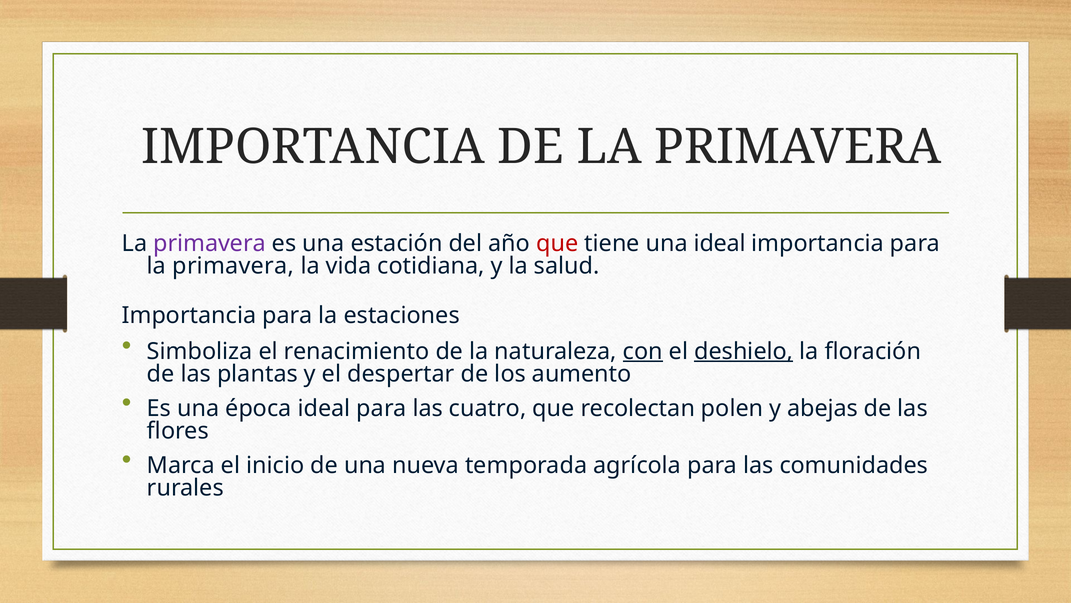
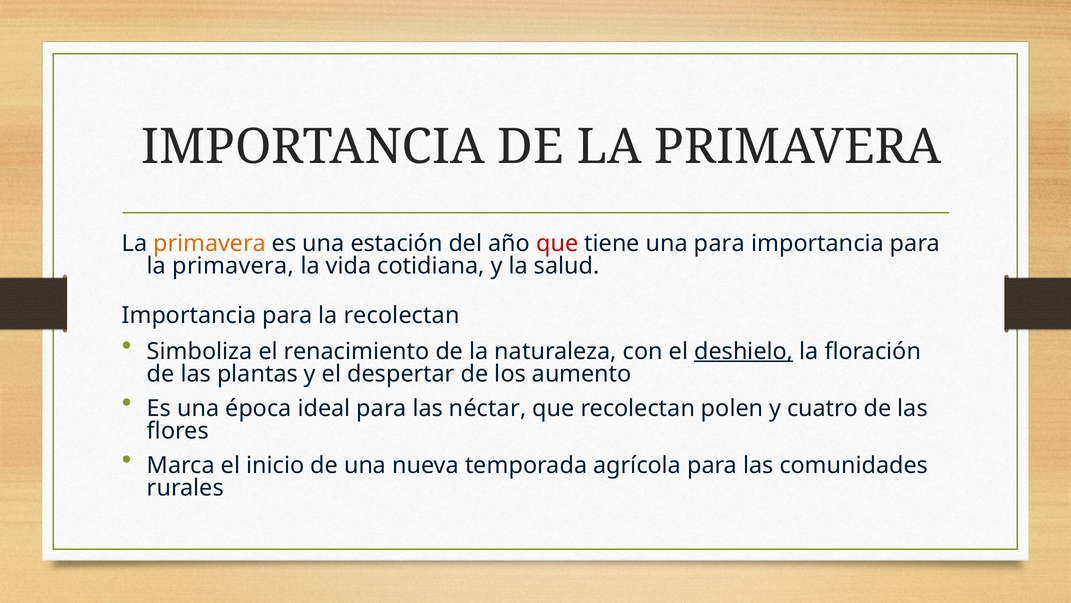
primavera colour: purple -> orange (210, 243)
una ideal: ideal -> para (719, 243)
la estaciones: estaciones -> recolectan (402, 315)
con underline: present -> none (643, 351)
cuatro: cuatro -> néctar (488, 408)
abejas: abejas -> cuatro (823, 408)
